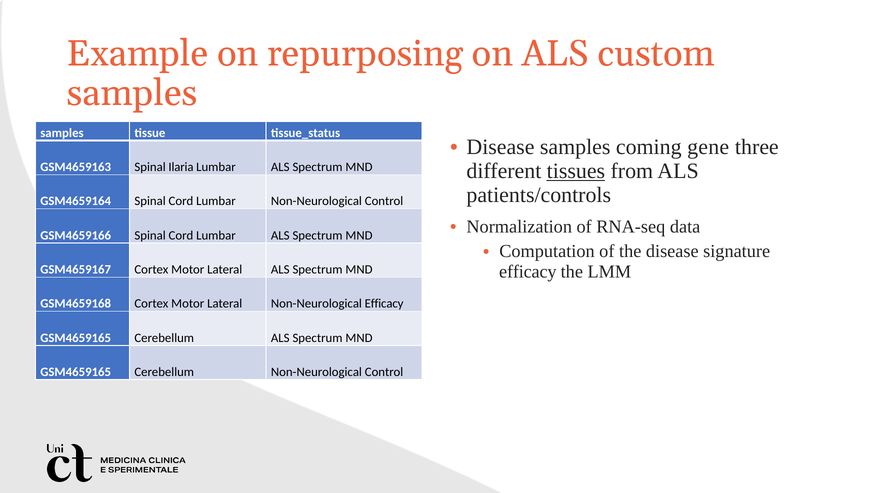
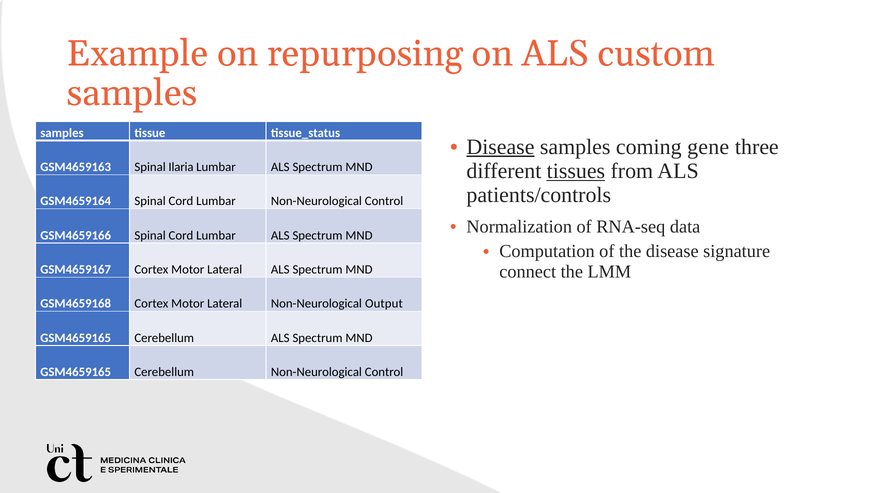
Disease underline: none -> present (500, 147)
efficacy: efficacy -> connect (528, 272)
Non-Neurological Efficacy: Efficacy -> Output (384, 304)
